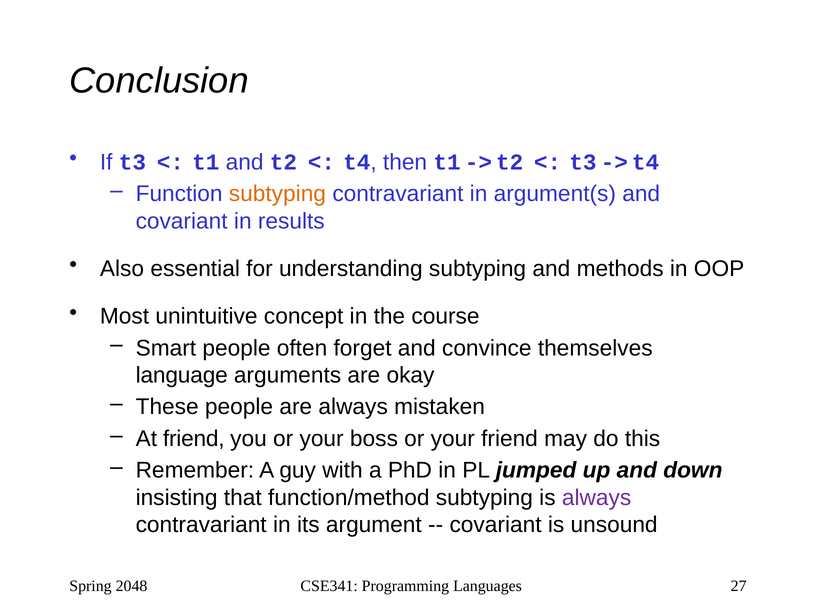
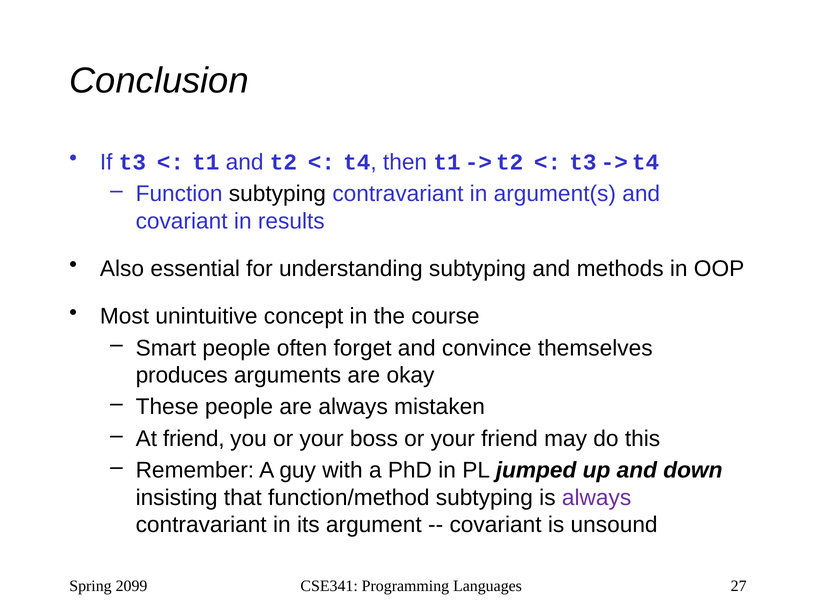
subtyping colour: orange -> black (277, 194)
language: language -> produces (182, 375)
2048: 2048 -> 2099 (132, 586)
